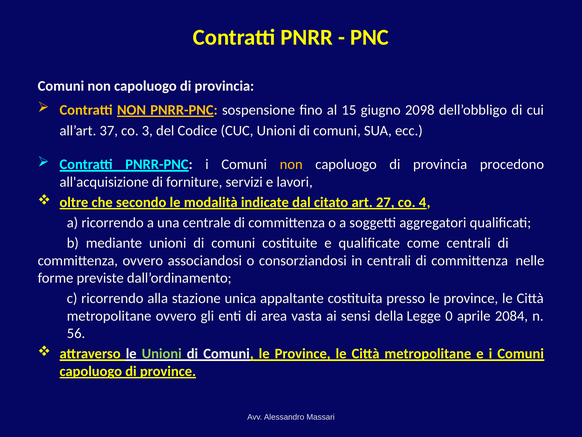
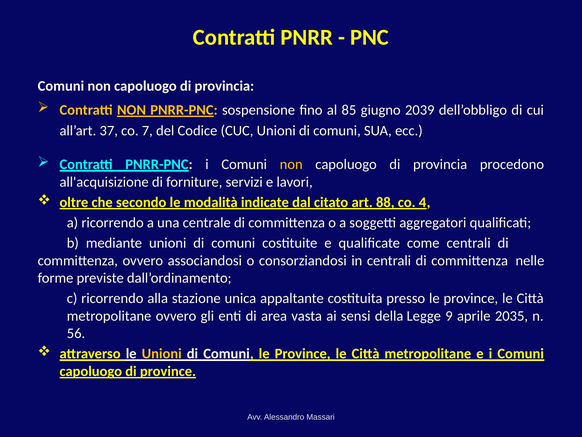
15: 15 -> 85 (349, 110)
2098: 2098 -> 2039 (420, 110)
3: 3 -> 7 (147, 131)
27: 27 -> 88 (385, 202)
0: 0 -> 9 (449, 316)
2084: 2084 -> 2035 (511, 316)
Unioni colour: light green -> yellow (162, 353)
